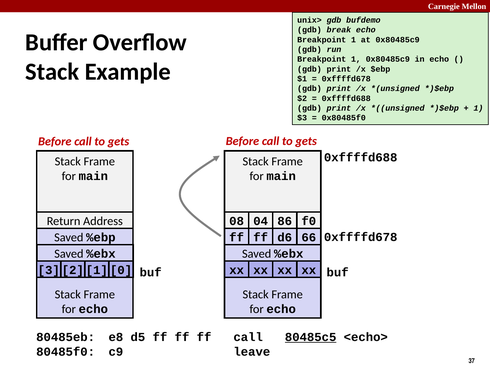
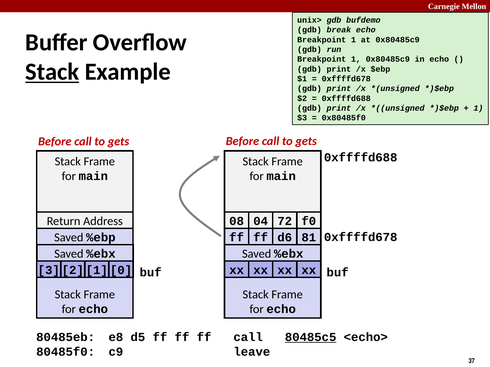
Stack underline: none -> present (52, 72)
86: 86 -> 72 (285, 221)
66: 66 -> 81 (309, 238)
